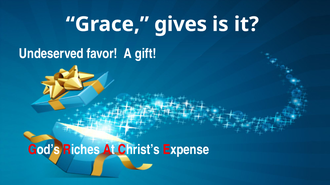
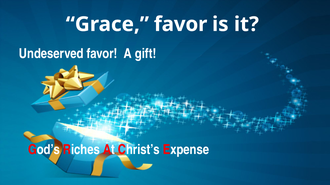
Grace gives: gives -> favor (181, 24)
